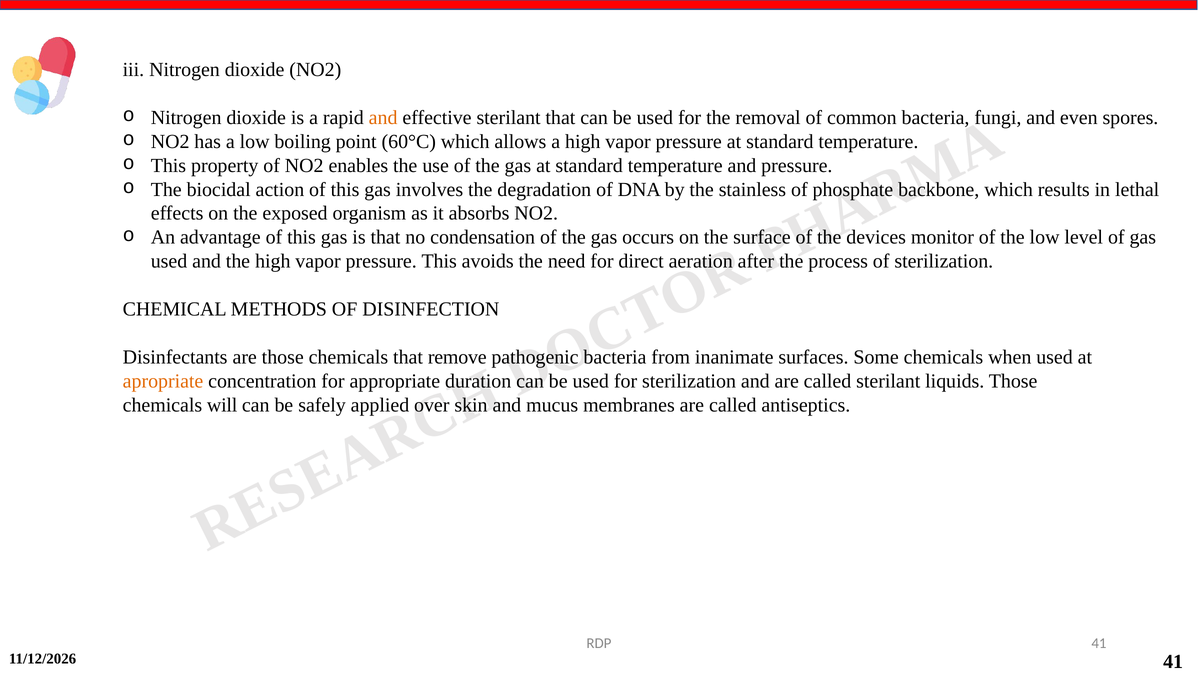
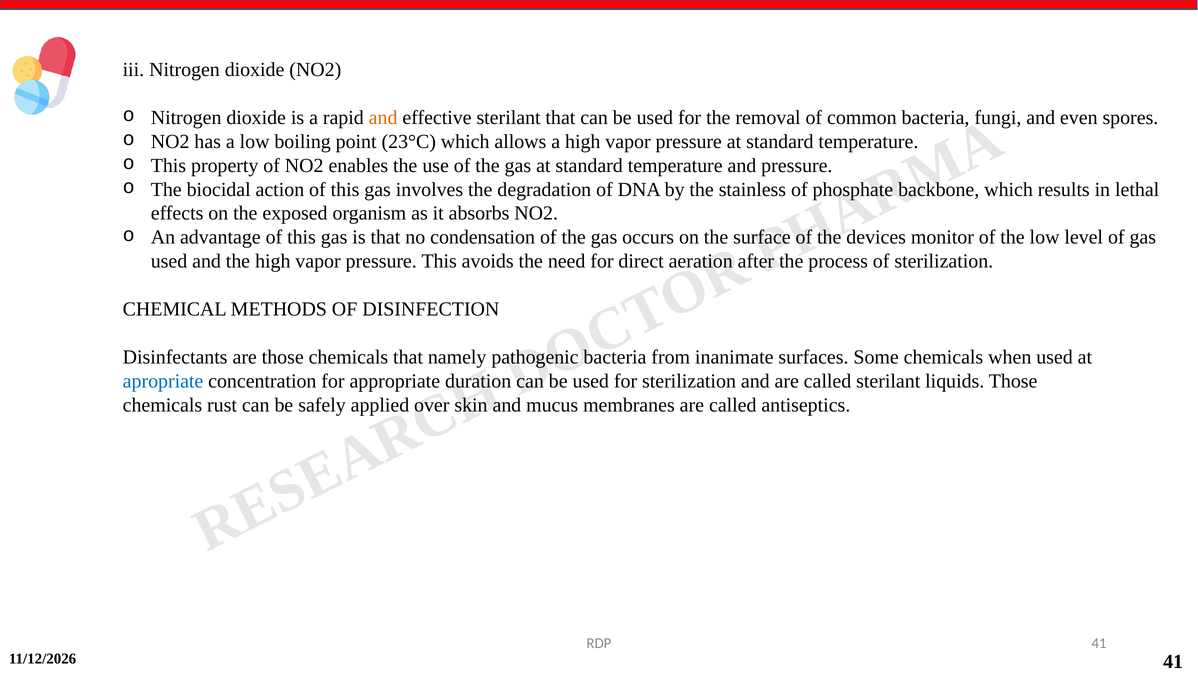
60°C: 60°C -> 23°C (409, 142)
remove: remove -> namely (457, 357)
apropriate colour: orange -> blue (163, 381)
will: will -> rust (222, 405)
